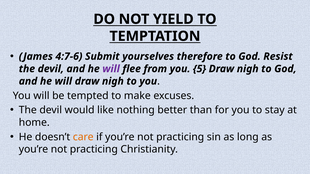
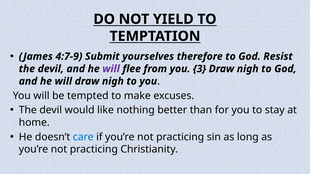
4:7-6: 4:7-6 -> 4:7-9 (69, 57)
5: 5 -> 3 (200, 69)
care colour: orange -> blue (83, 137)
